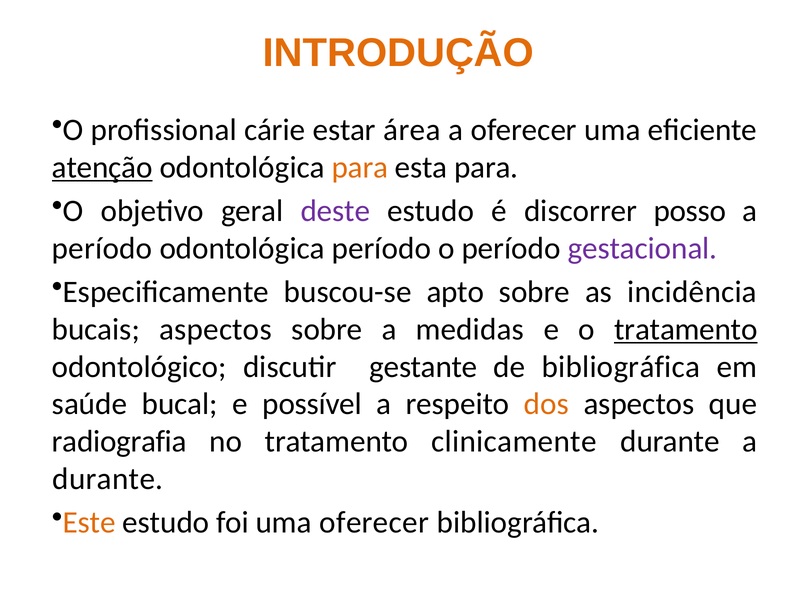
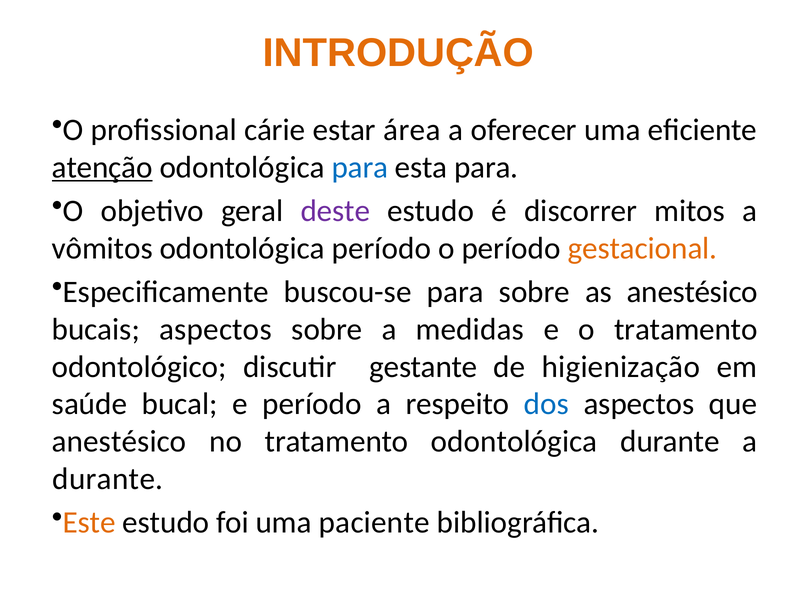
para colour: orange -> blue (360, 167)
posso: posso -> mitos (690, 211)
período: período -> vômitos (102, 248)
gestacional colour: purple -> orange (642, 248)
buscou-se apto: apto -> para (455, 292)
as incidência: incidência -> anestésico (692, 292)
tratamento underline: present -> none (686, 329)
de bibliográfica: bibliográfica -> higienização (621, 366)
e possível: possível -> período (312, 404)
dos colour: orange -> blue (546, 404)
radiografia: radiografia -> anestésico (119, 441)
tratamento clinicamente: clinicamente -> odontológica (514, 441)
uma oferecer: oferecer -> paciente (374, 522)
